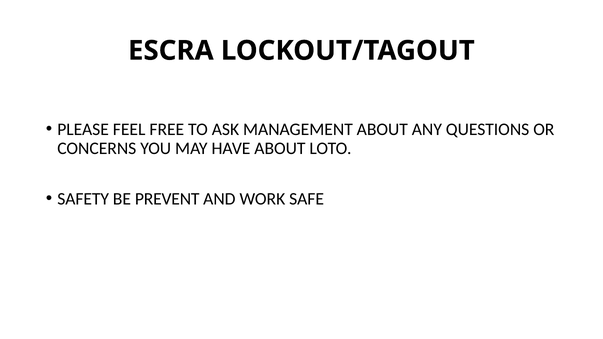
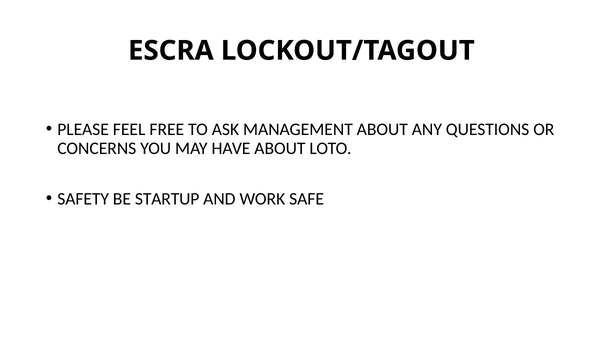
PREVENT: PREVENT -> STARTUP (167, 199)
